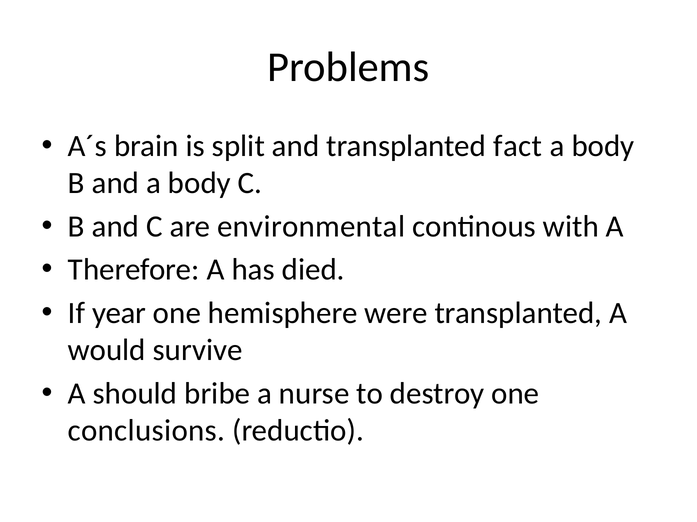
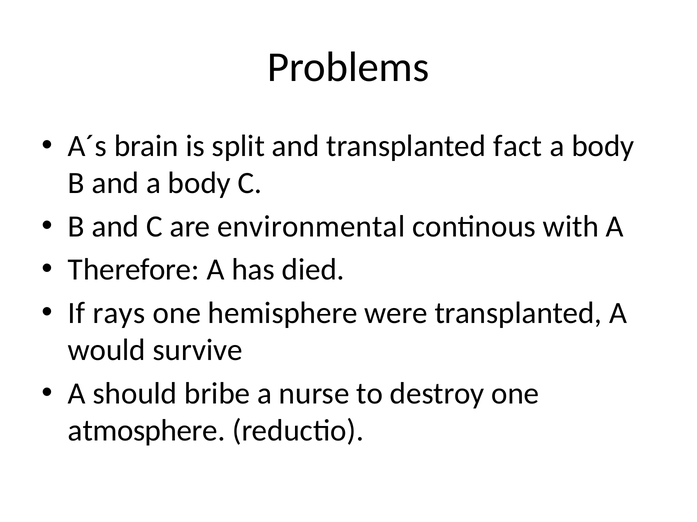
year: year -> rays (119, 314)
conclusions: conclusions -> atmosphere (147, 431)
